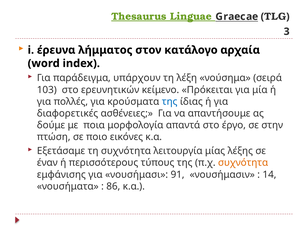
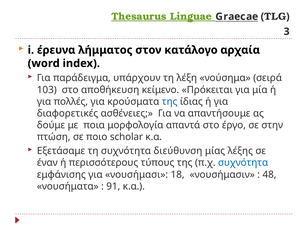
ερευνητικών: ερευνητικών -> αποθήκευση (110, 90)
εικόνες: εικόνες -> scholar (126, 137)
λειτουργία: λειτουργία -> διεύθυνση (178, 151)
συχνότητα colour: orange -> blue (243, 163)
91: 91 -> 18 (178, 175)
14: 14 -> 48 (269, 175)
86: 86 -> 91 (113, 186)
